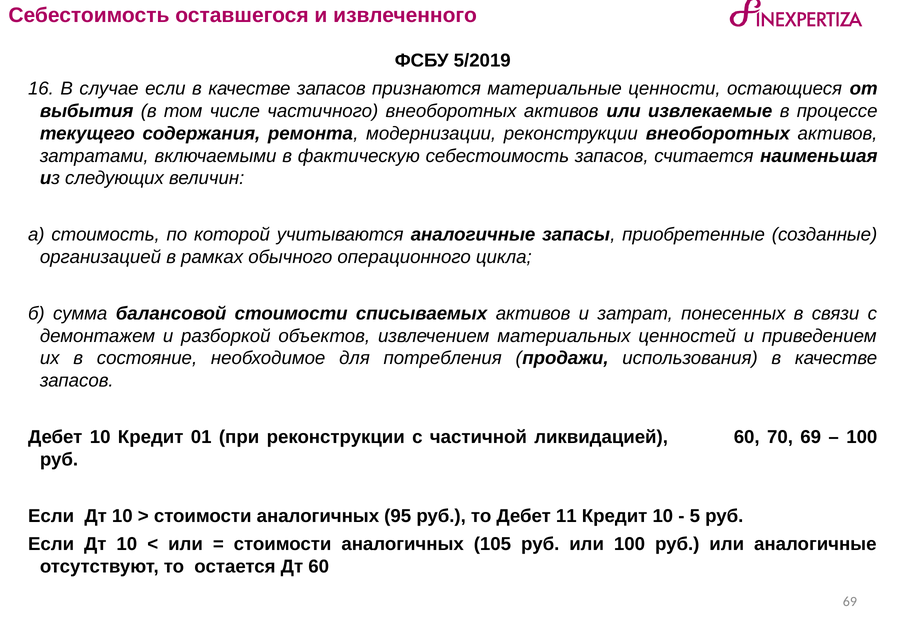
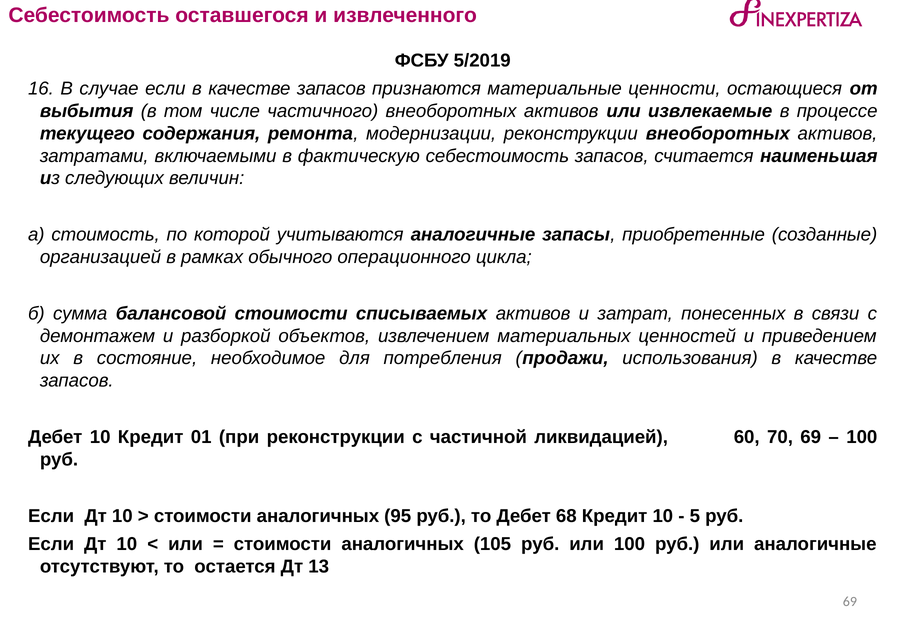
11: 11 -> 68 (566, 516)
Дт 60: 60 -> 13 (319, 567)
